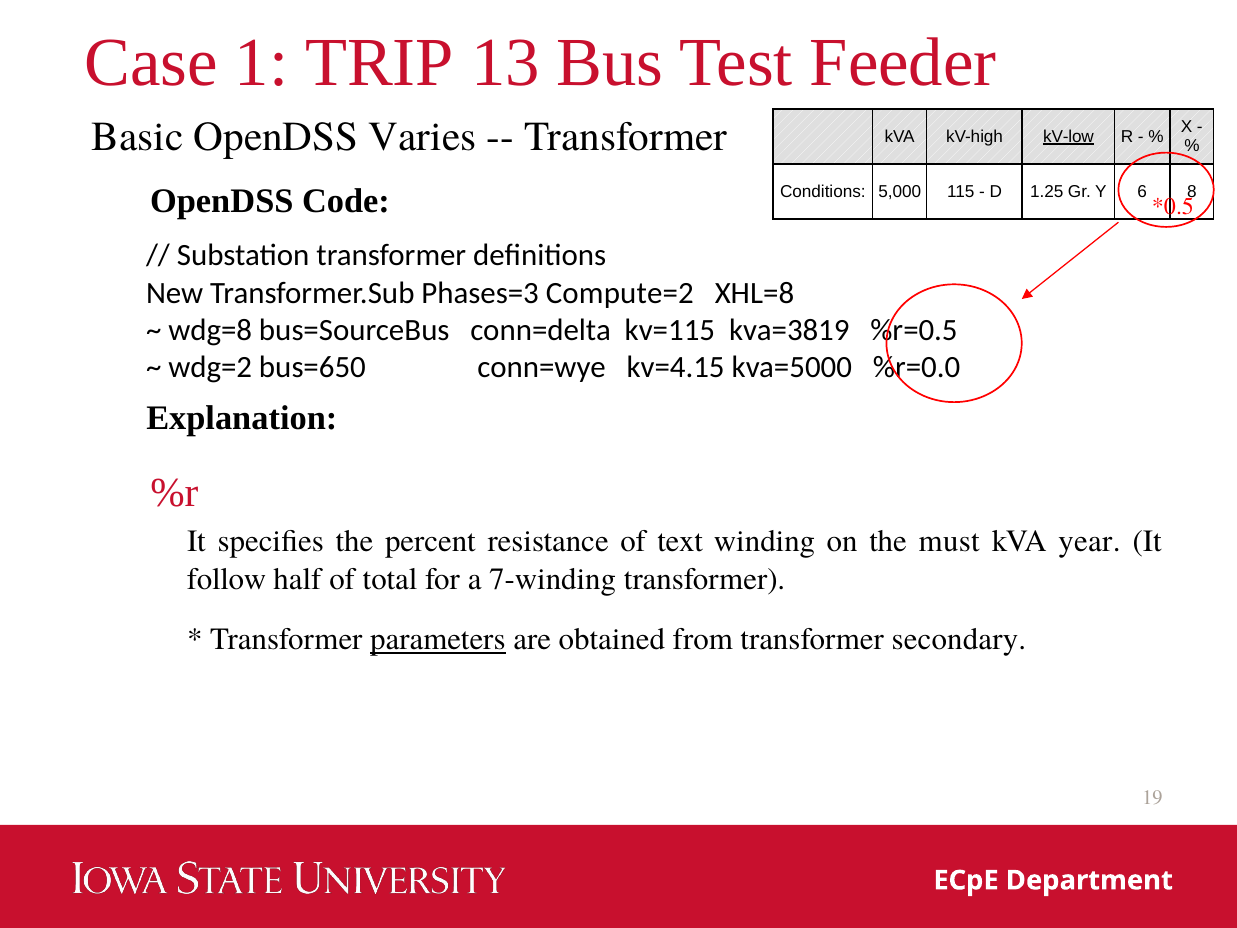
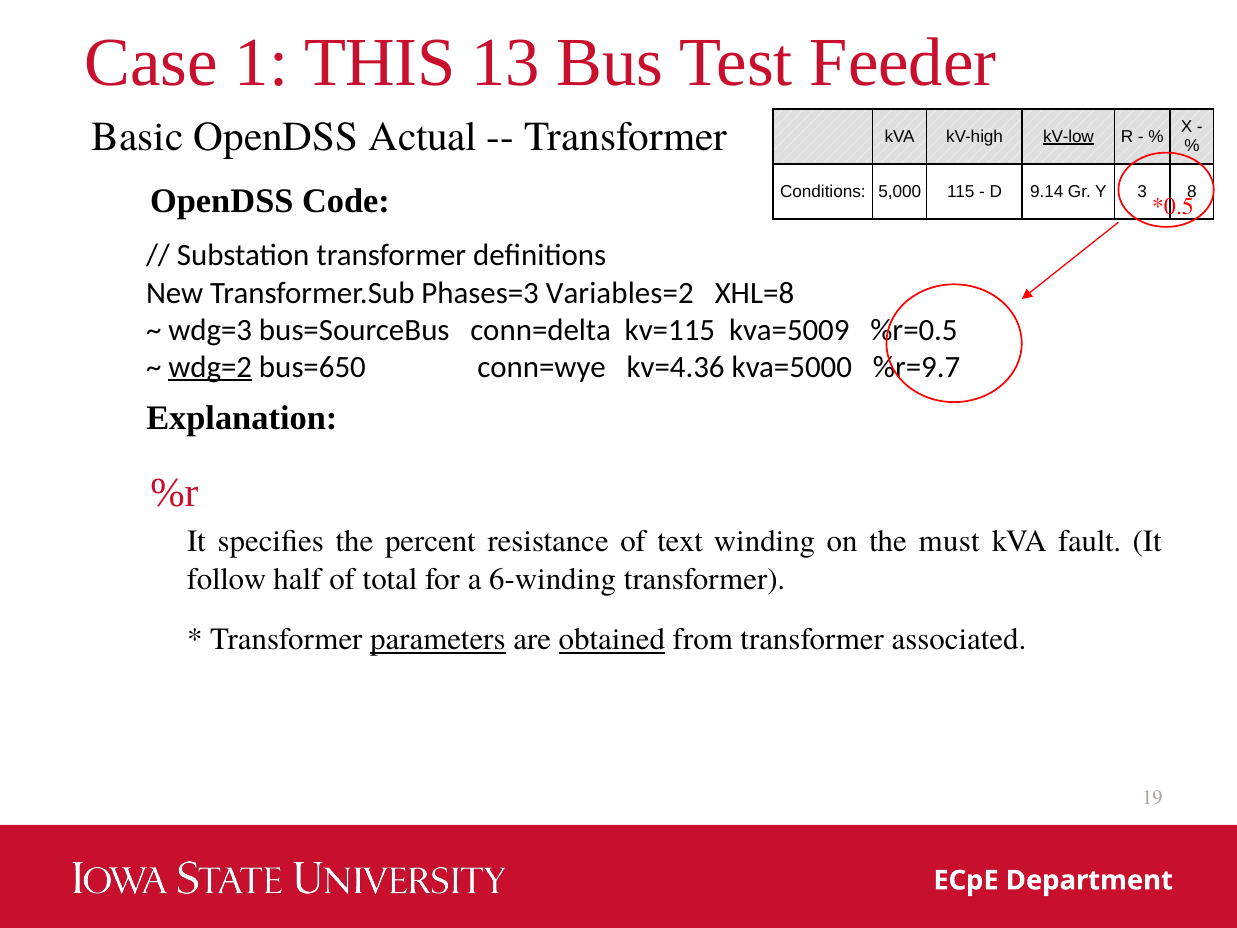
TRIP: TRIP -> THIS (380, 63)
Varies: Varies -> Actual (423, 137)
1.25: 1.25 -> 9.14 (1047, 191)
6: 6 -> 3 (1142, 191)
Compute=2: Compute=2 -> Variables=2 (620, 293)
wdg=8: wdg=8 -> wdg=3 (210, 330)
kva=3819: kva=3819 -> kva=5009 (789, 330)
wdg=2 underline: none -> present (210, 367)
kv=4.15: kv=4.15 -> kv=4.36 (676, 367)
%r=0.0: %r=0.0 -> %r=9.7 (917, 367)
year: year -> fault (1090, 542)
7-winding: 7-winding -> 6-winding (553, 579)
obtained underline: none -> present (612, 639)
secondary: secondary -> associated (959, 639)
